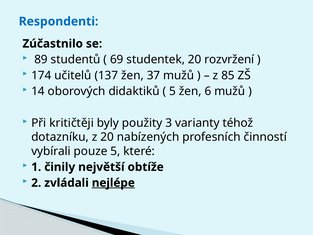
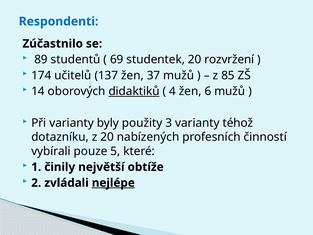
didaktiků underline: none -> present (134, 91)
5: 5 -> 4 (173, 91)
Při kritičtěji: kritičtěji -> varianty (72, 123)
